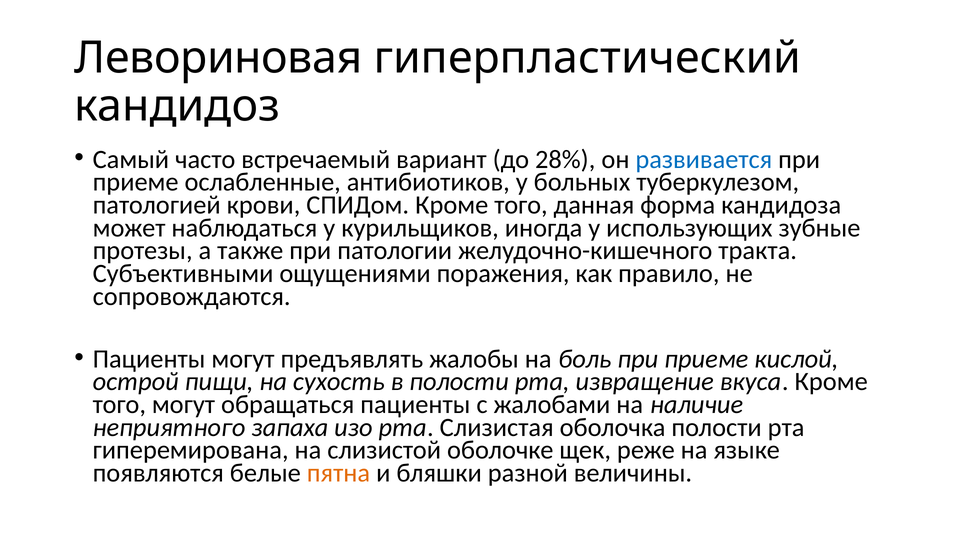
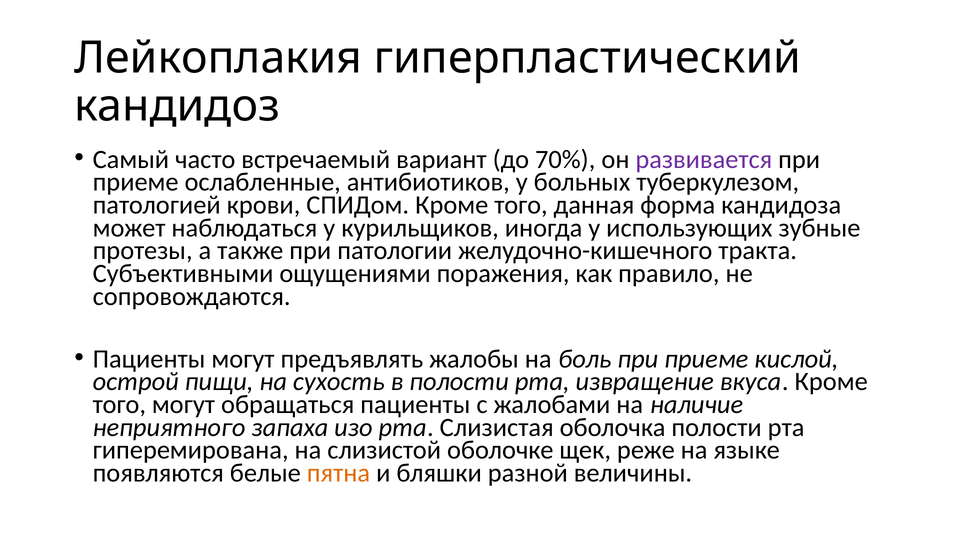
Левориновая: Левориновая -> Лейкоплакия (218, 58)
28%: 28% -> 70% (565, 159)
развивается colour: blue -> purple (704, 159)
